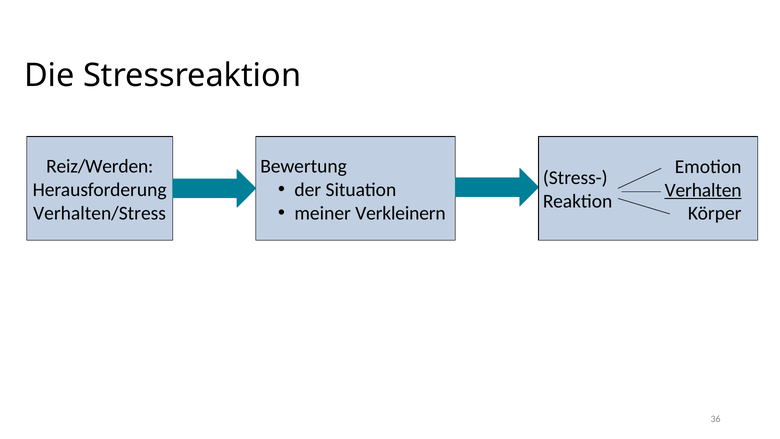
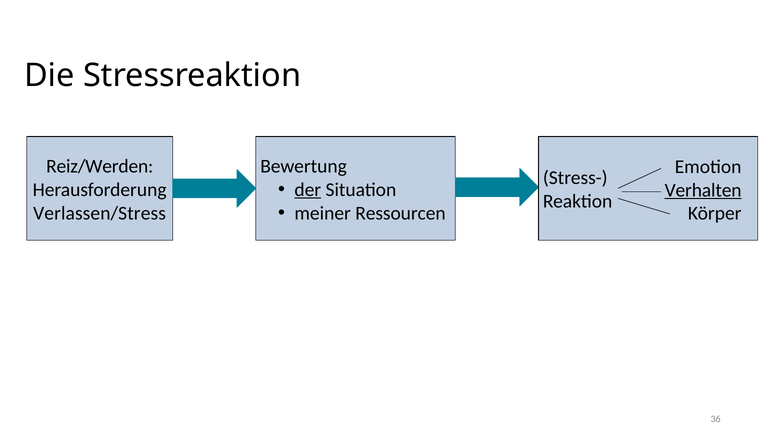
der underline: none -> present (308, 190)
Verkleinern: Verkleinern -> Ressourcen (400, 213)
Verhalten/Stress: Verhalten/Stress -> Verlassen/Stress (100, 213)
